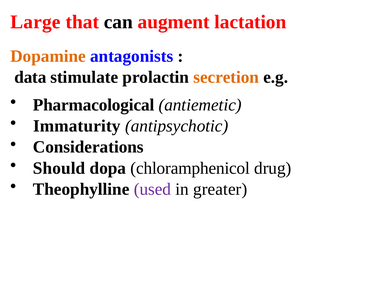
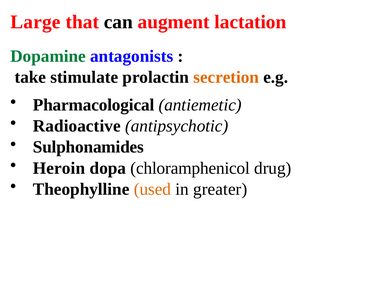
Dopamine colour: orange -> green (48, 56)
data: data -> take (30, 77)
Immaturity: Immaturity -> Radioactive (77, 126)
Considerations: Considerations -> Sulphonamides (88, 147)
Should: Should -> Heroin (59, 168)
used colour: purple -> orange (152, 189)
